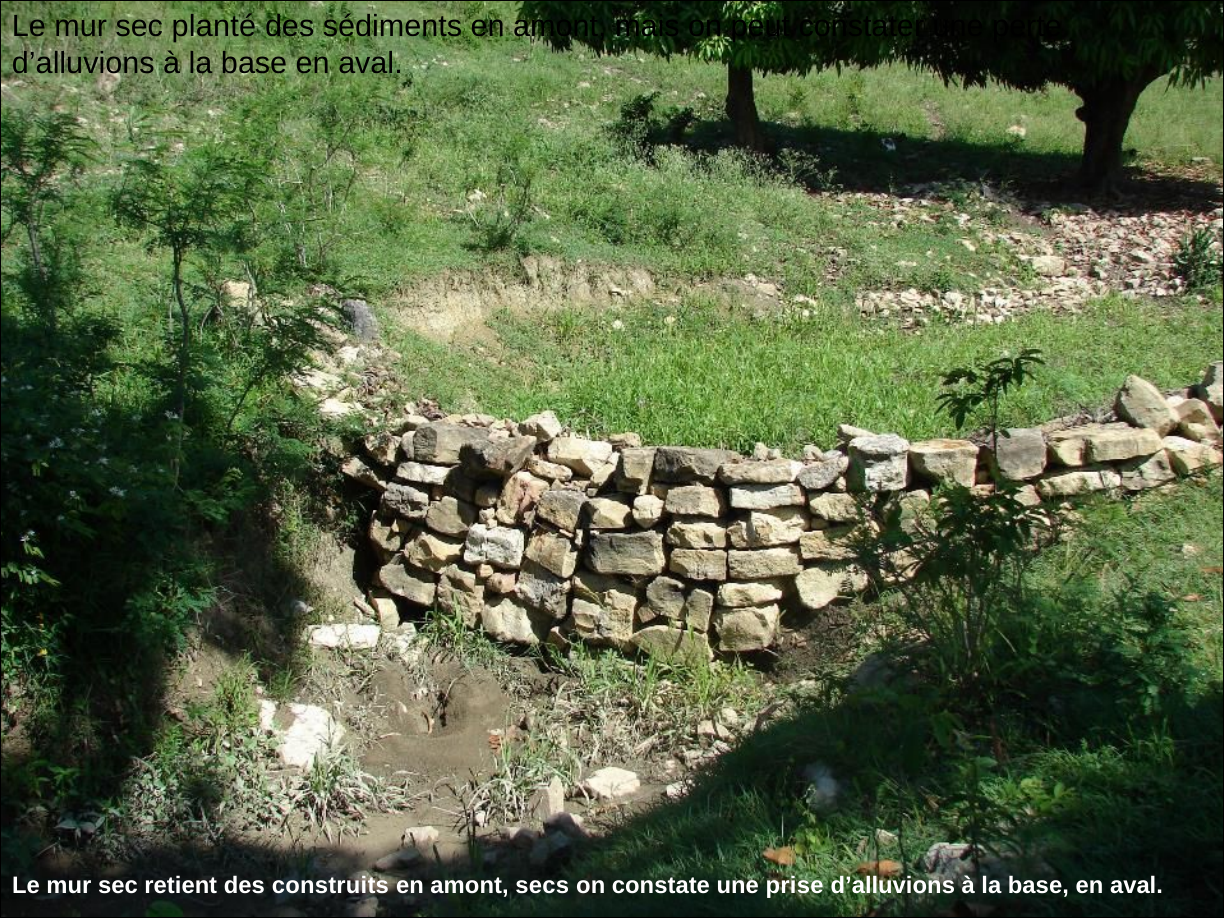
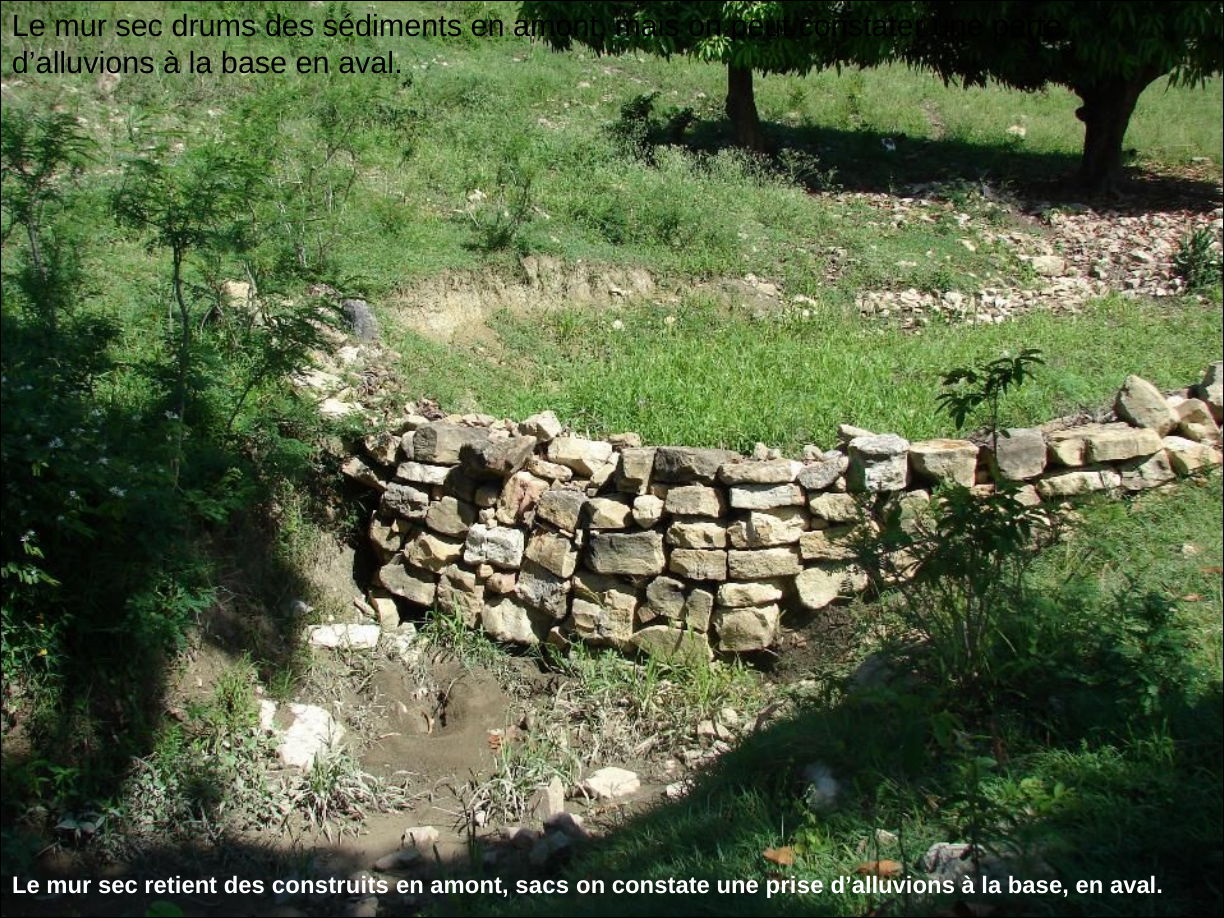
planté: planté -> drums (214, 26)
secs: secs -> sacs (542, 886)
